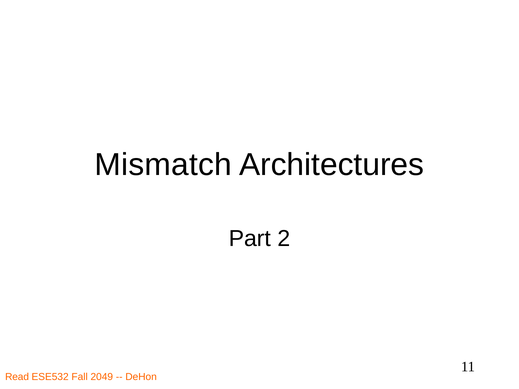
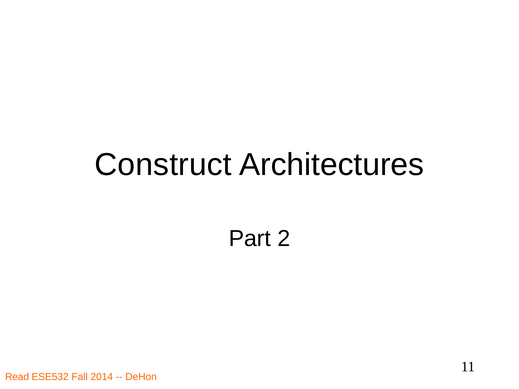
Mismatch: Mismatch -> Construct (163, 165)
2049: 2049 -> 2014 (102, 377)
